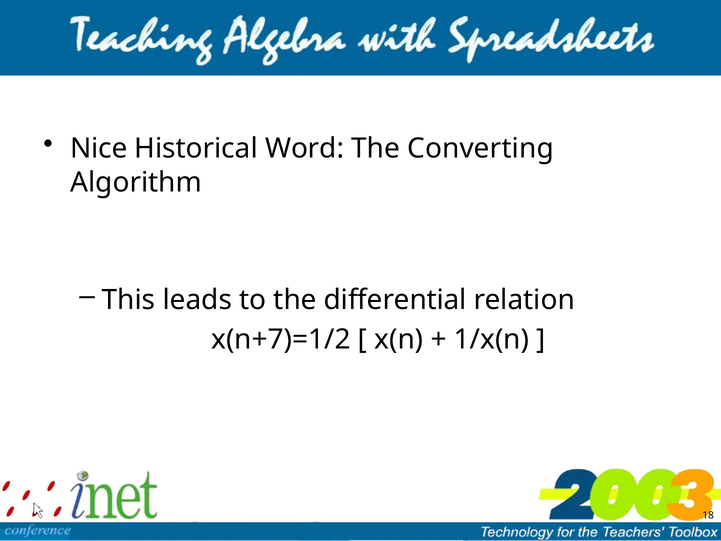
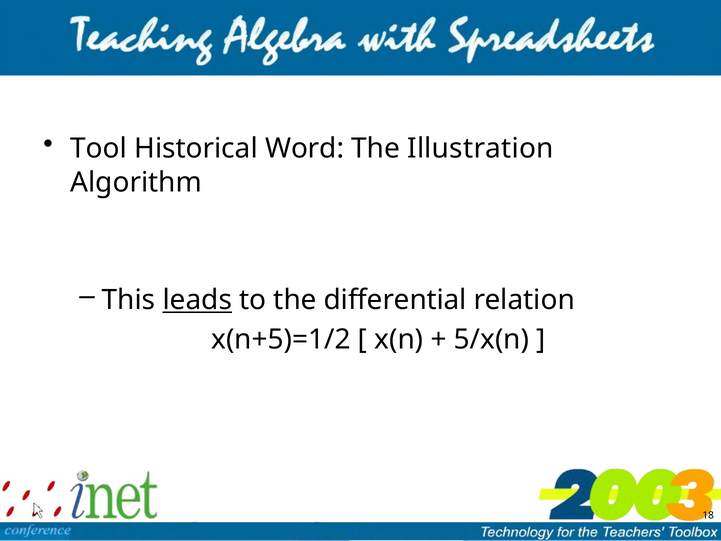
Nice: Nice -> Tool (99, 149)
Converting: Converting -> Illustration (480, 149)
leads underline: none -> present (197, 300)
x(n+7)=1/2: x(n+7)=1/2 -> x(n+5)=1/2 (281, 339)
1/x(n: 1/x(n -> 5/x(n (492, 339)
